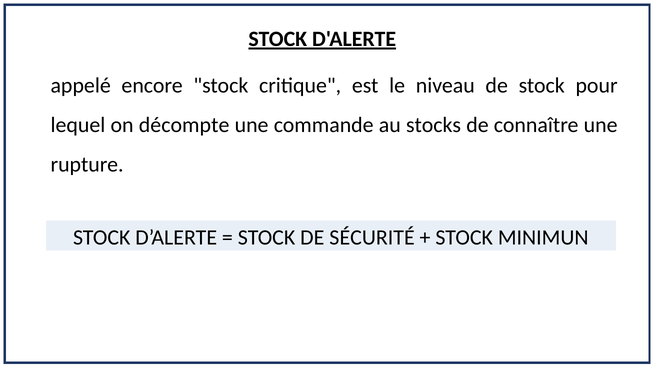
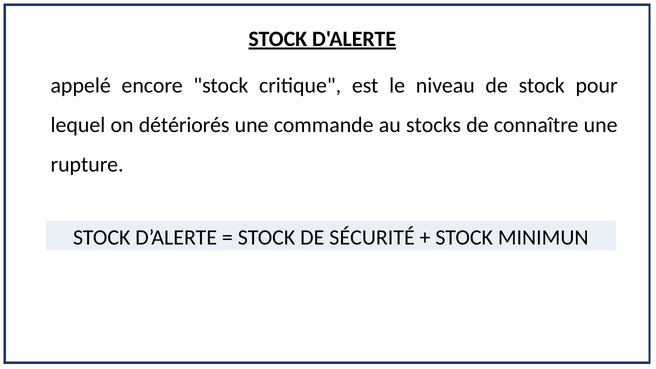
décompte: décompte -> détériorés (184, 125)
